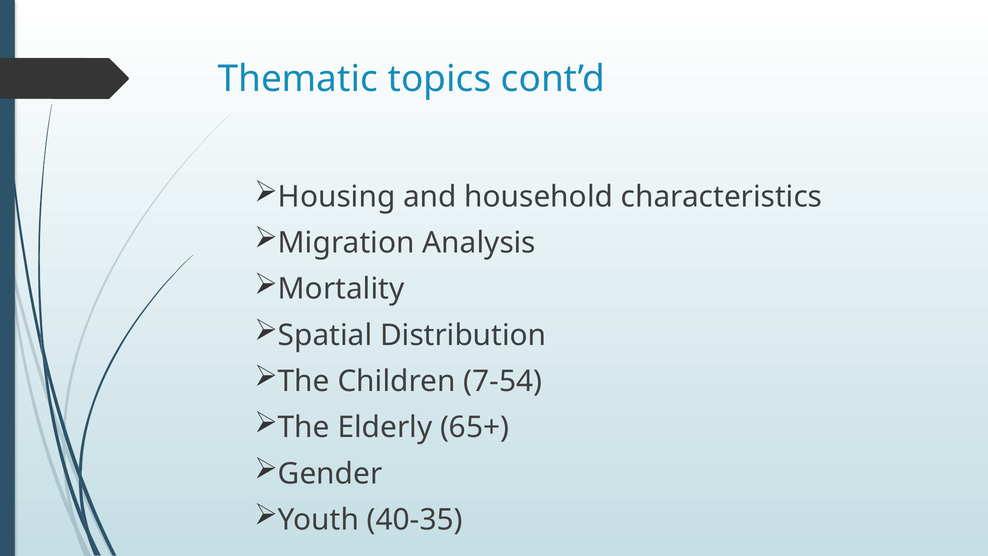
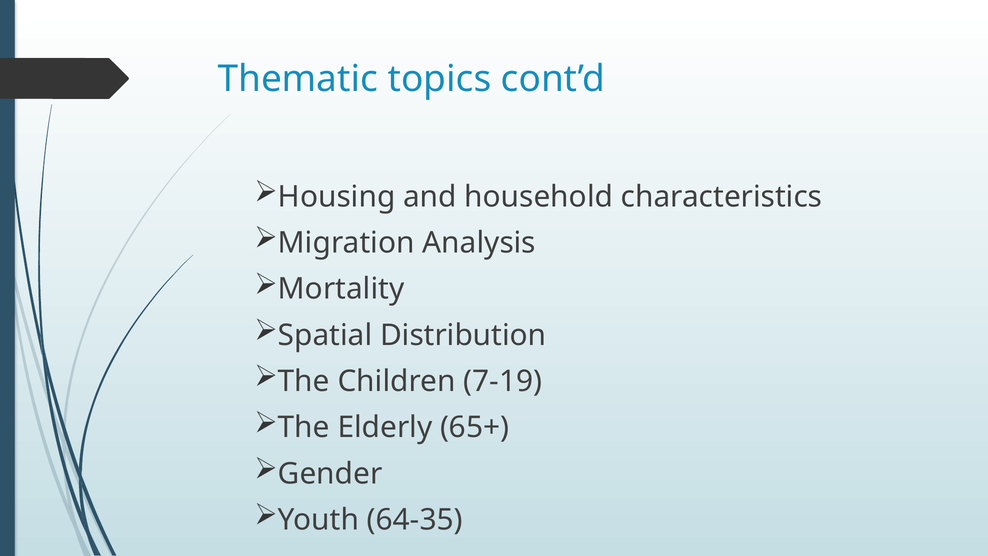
7-54: 7-54 -> 7-19 (503, 381)
40-35: 40-35 -> 64-35 (415, 520)
